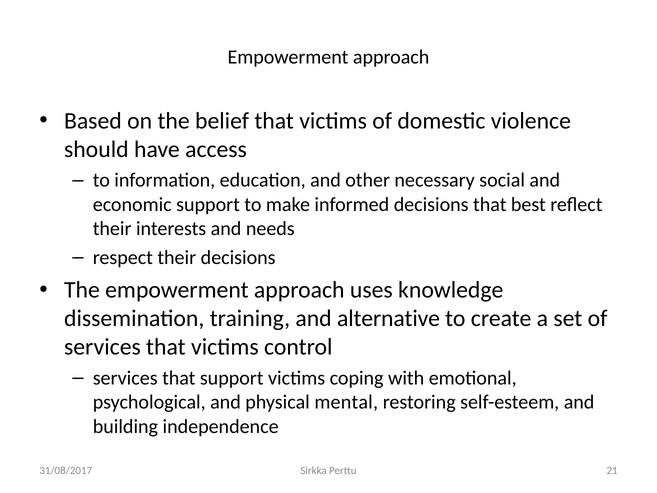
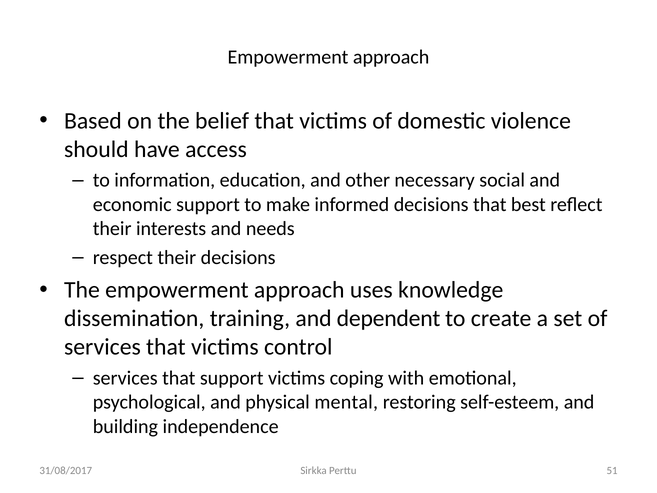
alternative: alternative -> dependent (389, 318)
21: 21 -> 51 (612, 470)
